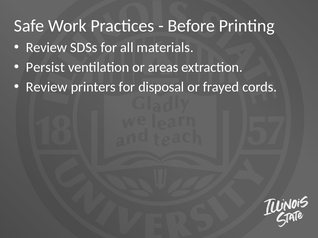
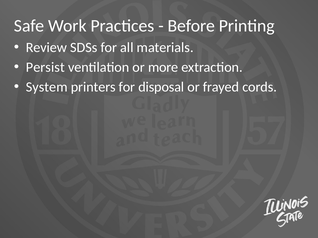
areas: areas -> more (163, 67)
Review: Review -> System (47, 87)
